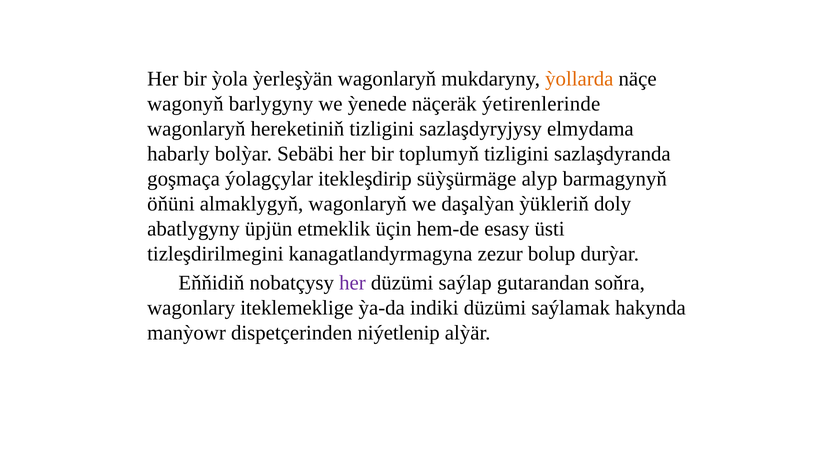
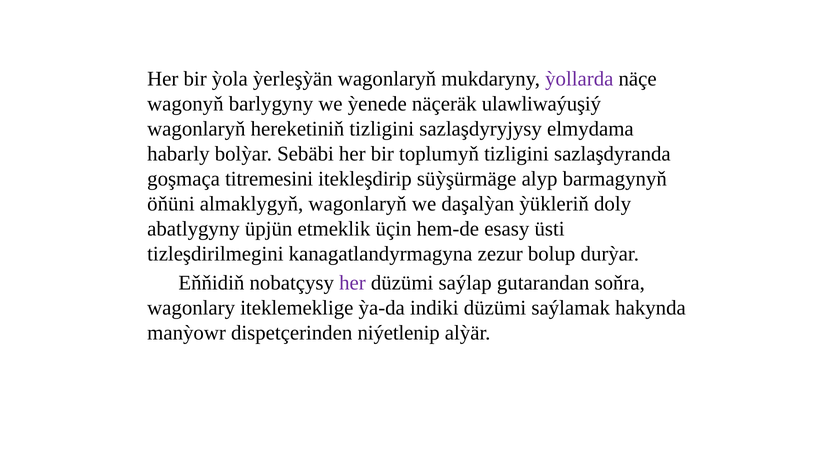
ỳollarda colour: orange -> purple (579, 79)
ýetirenlerinde: ýetirenlerinde -> ulawliwaýuşiý (541, 104)
ýolagçylar: ýolagçylar -> titremesini (269, 179)
